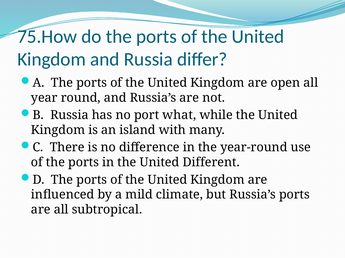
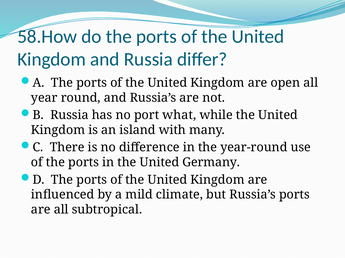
75.How: 75.How -> 58.How (47, 37)
Different: Different -> Germany (211, 163)
